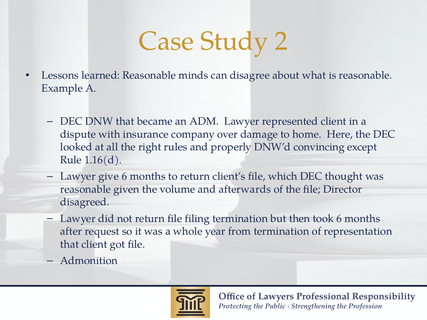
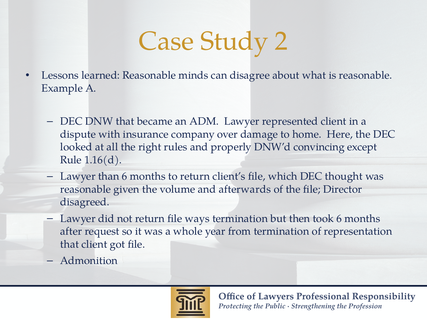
give: give -> than (109, 177)
filing: filing -> ways (197, 219)
